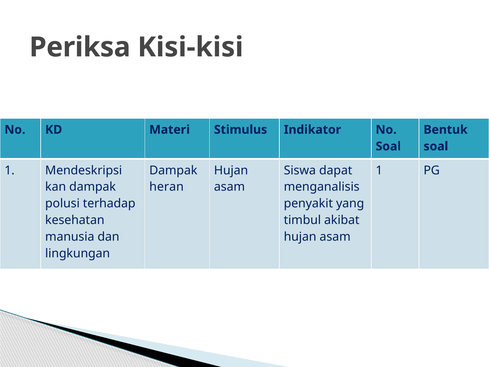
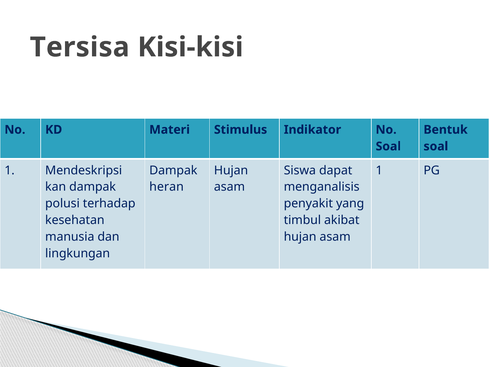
Periksa: Periksa -> Tersisa (80, 47)
